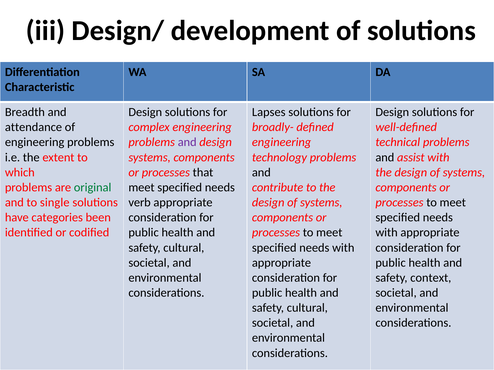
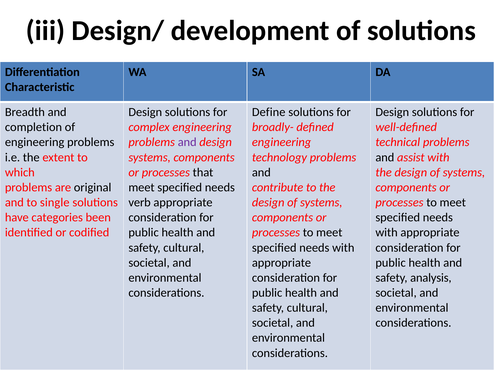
Lapses: Lapses -> Define (269, 112)
attendance: attendance -> completion (33, 127)
original colour: green -> black (93, 188)
context: context -> analysis (431, 278)
